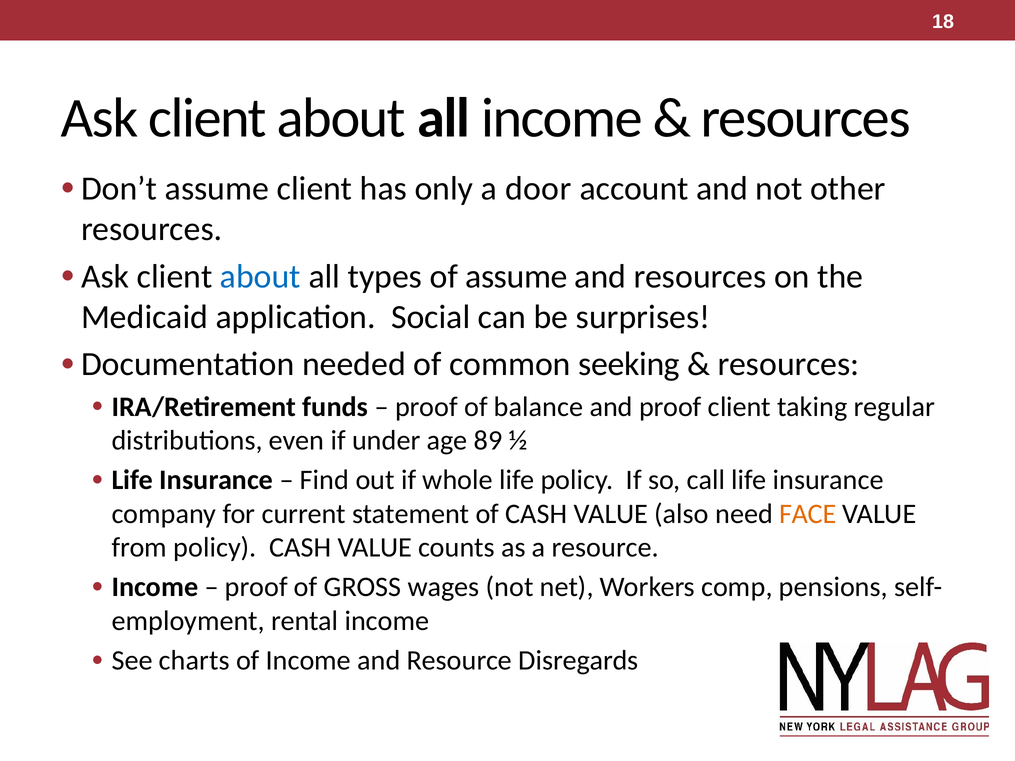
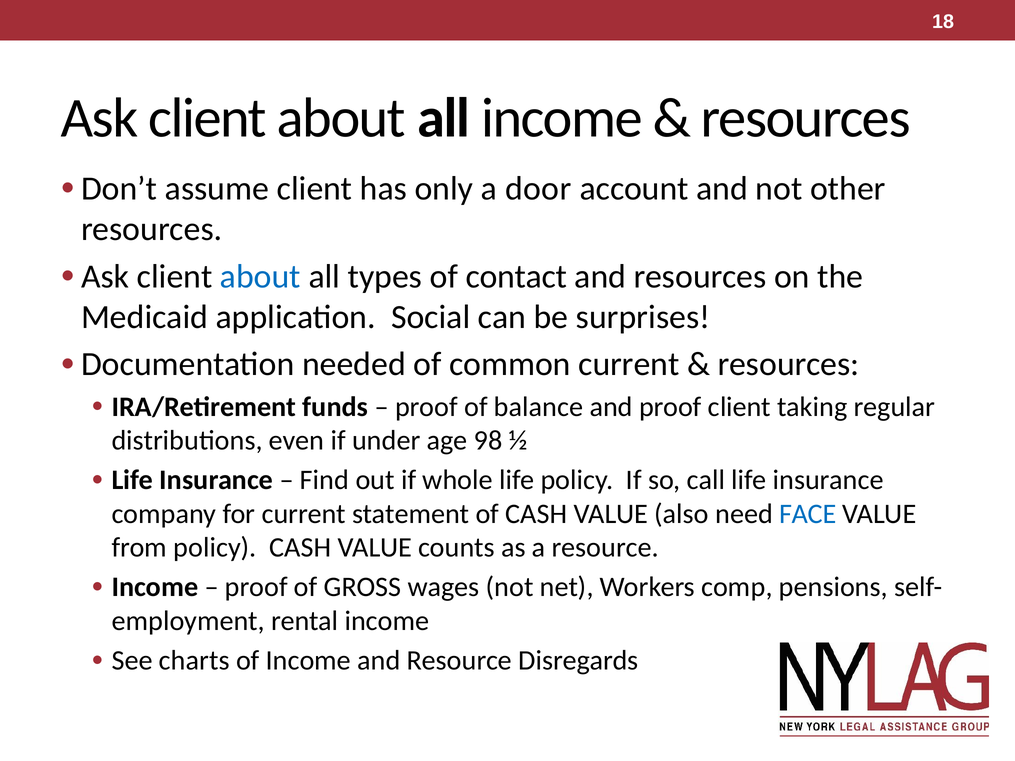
of assume: assume -> contact (516, 276)
common seeking: seeking -> current (629, 364)
89: 89 -> 98 (488, 441)
FACE colour: orange -> blue (808, 514)
